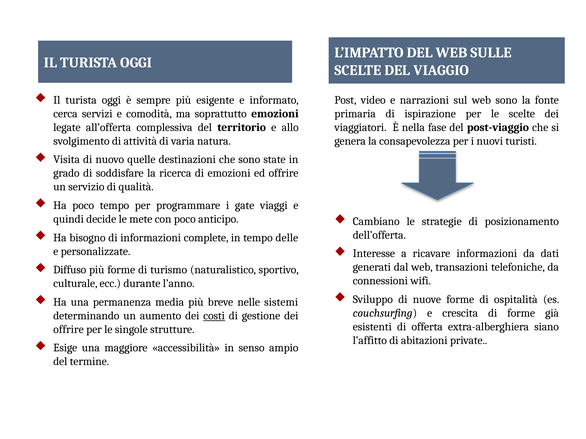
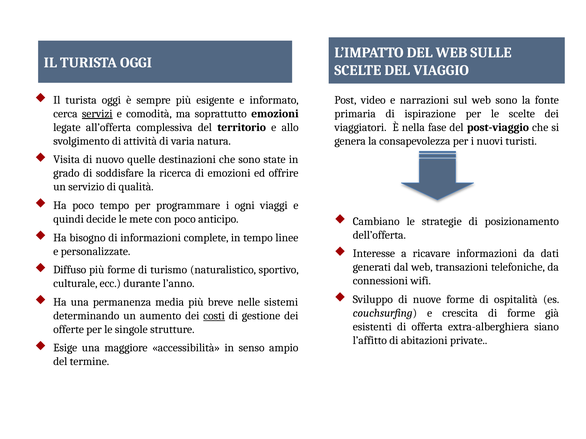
servizi underline: none -> present (97, 114)
gate: gate -> ogni (245, 206)
delle: delle -> linee (287, 238)
offrire: offrire -> offerte (69, 330)
